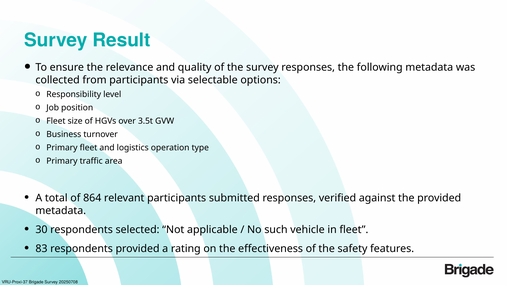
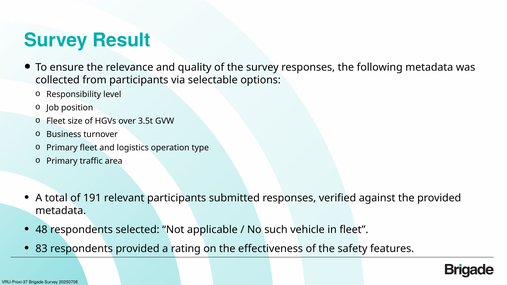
864: 864 -> 191 (92, 198)
30: 30 -> 48 (41, 230)
